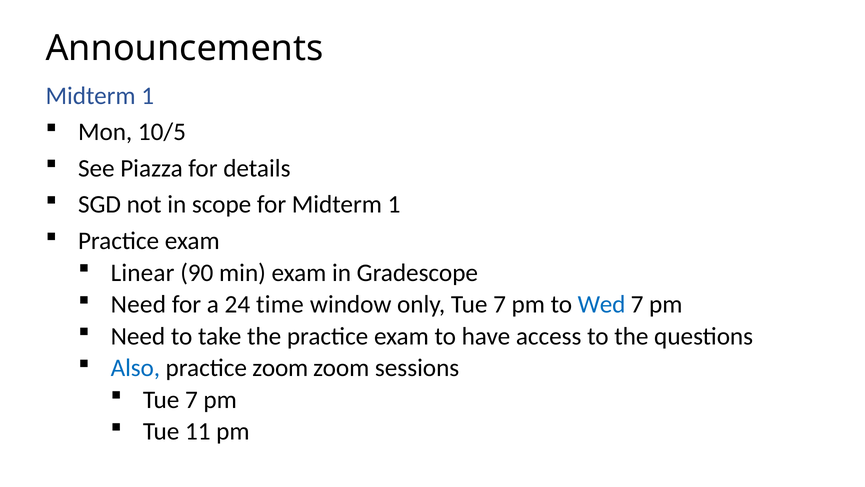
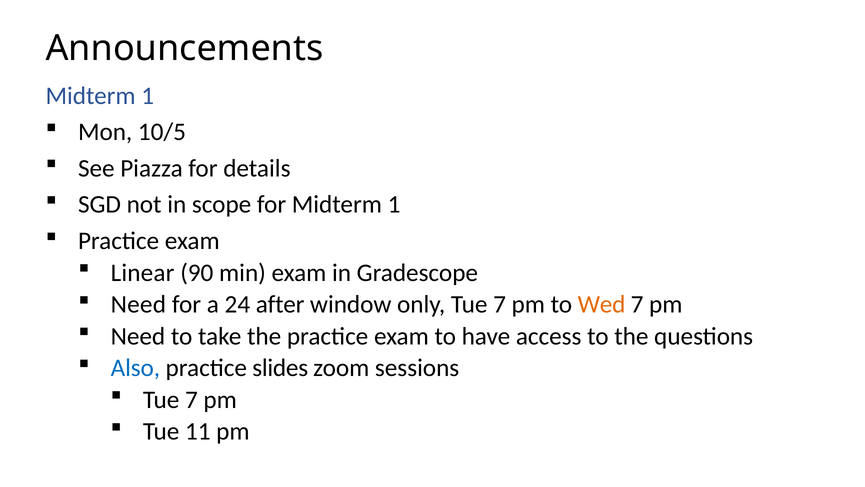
time: time -> after (280, 304)
Wed colour: blue -> orange (602, 304)
practice zoom: zoom -> slides (280, 368)
